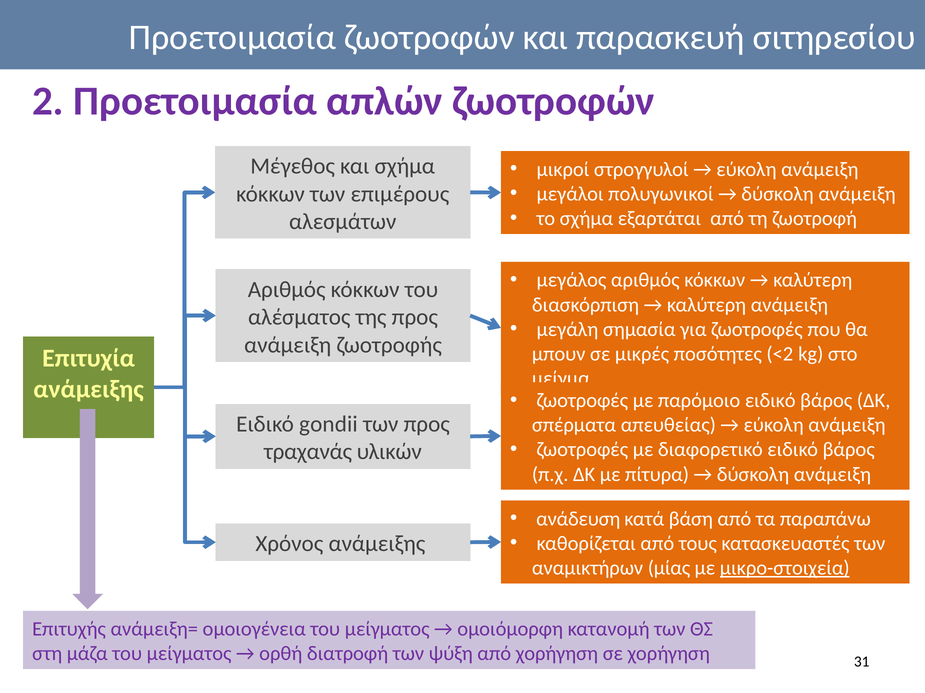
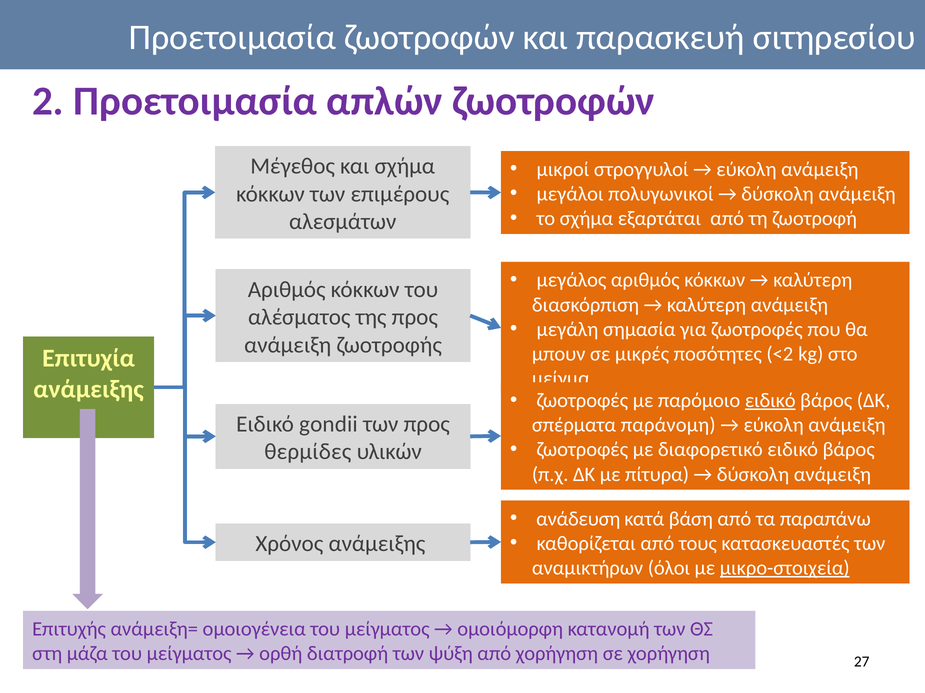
ειδικό underline: none -> present (770, 401)
απευθείας: απευθείας -> παράνομη (668, 426)
τραχανάς: τραχανάς -> θερμίδες (308, 452)
μίας: μίας -> όλοι (669, 569)
31: 31 -> 27 (862, 662)
